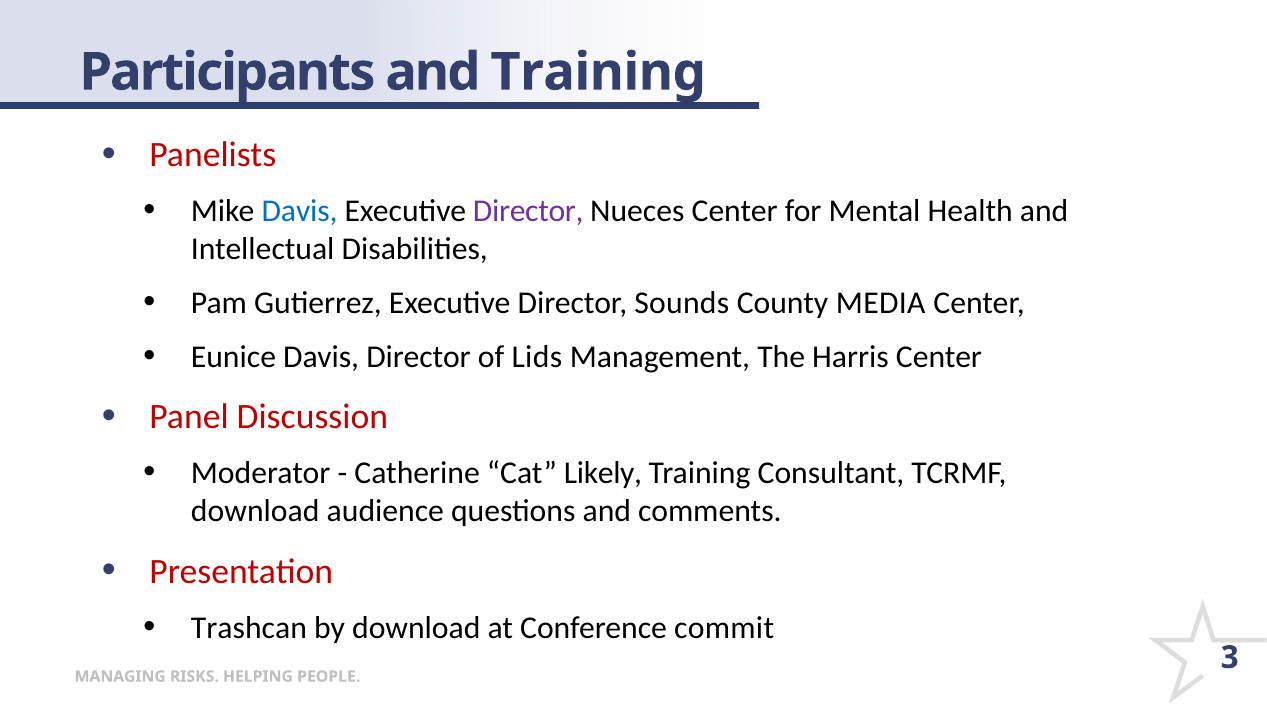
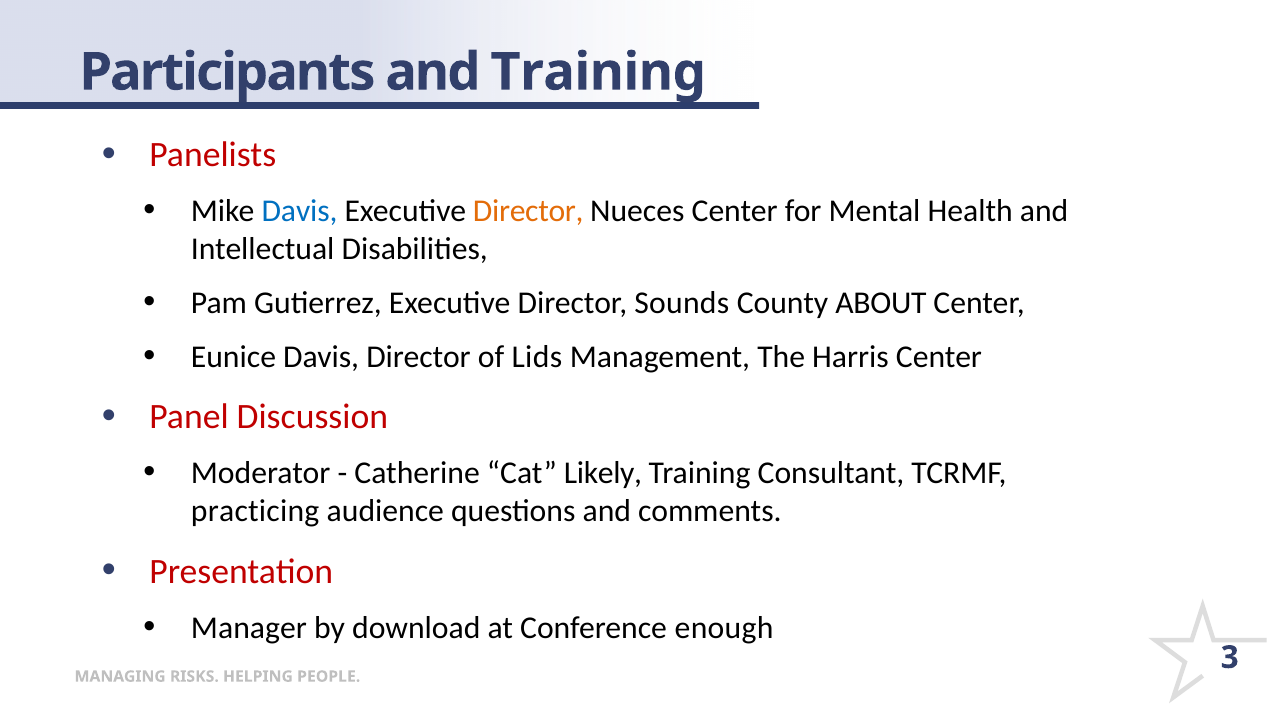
Director colour: purple -> orange (528, 211)
MEDIA: MEDIA -> ABOUT (881, 303)
download: download -> practicing (255, 511)
Trashcan: Trashcan -> Manager (249, 627)
commit: commit -> enough (724, 627)
